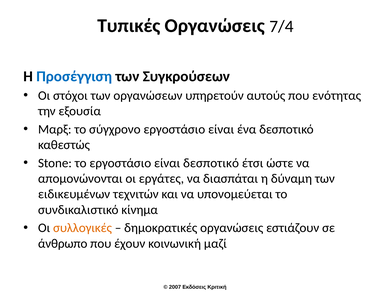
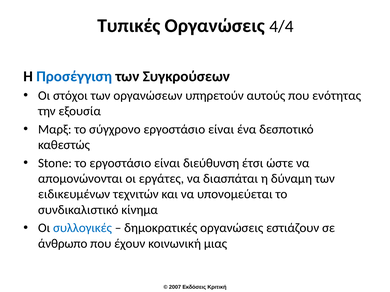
7/4: 7/4 -> 4/4 (281, 26)
είναι δεσποτικό: δεσποτικό -> διεύθυνση (211, 163)
συλλογικές colour: orange -> blue (82, 228)
μαζί: μαζί -> μιας (215, 244)
